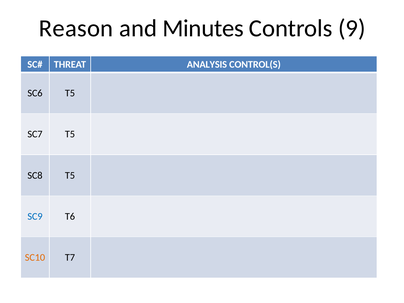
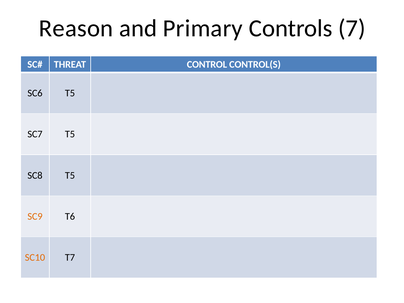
Minutes: Minutes -> Primary (203, 28)
9: 9 -> 7 (352, 28)
ANALYSIS: ANALYSIS -> CONTROL (207, 64)
SC9 colour: blue -> orange (35, 216)
